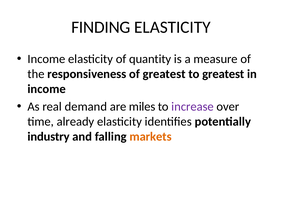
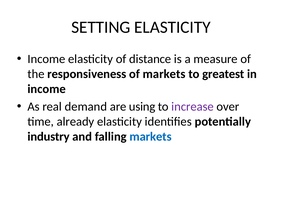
FINDING: FINDING -> SETTING (101, 27)
quantity: quantity -> distance (150, 59)
of greatest: greatest -> markets (164, 74)
miles: miles -> using (142, 107)
markets colour: orange -> blue (151, 137)
